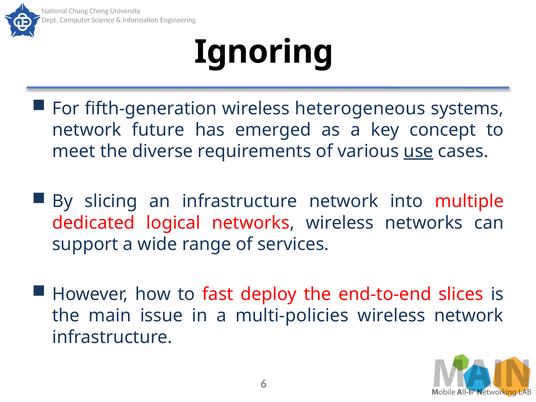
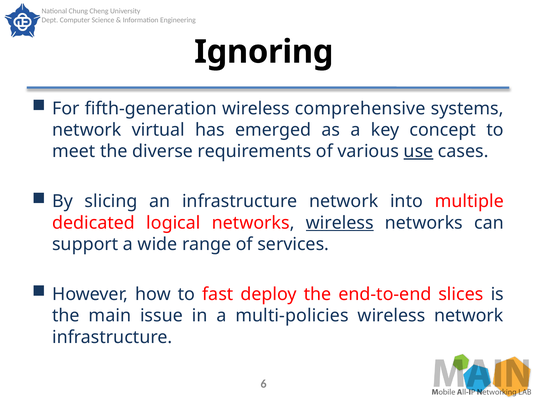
heterogeneous: heterogeneous -> comprehensive (360, 108)
future: future -> virtual (158, 130)
wireless underline: none -> present (340, 223)
